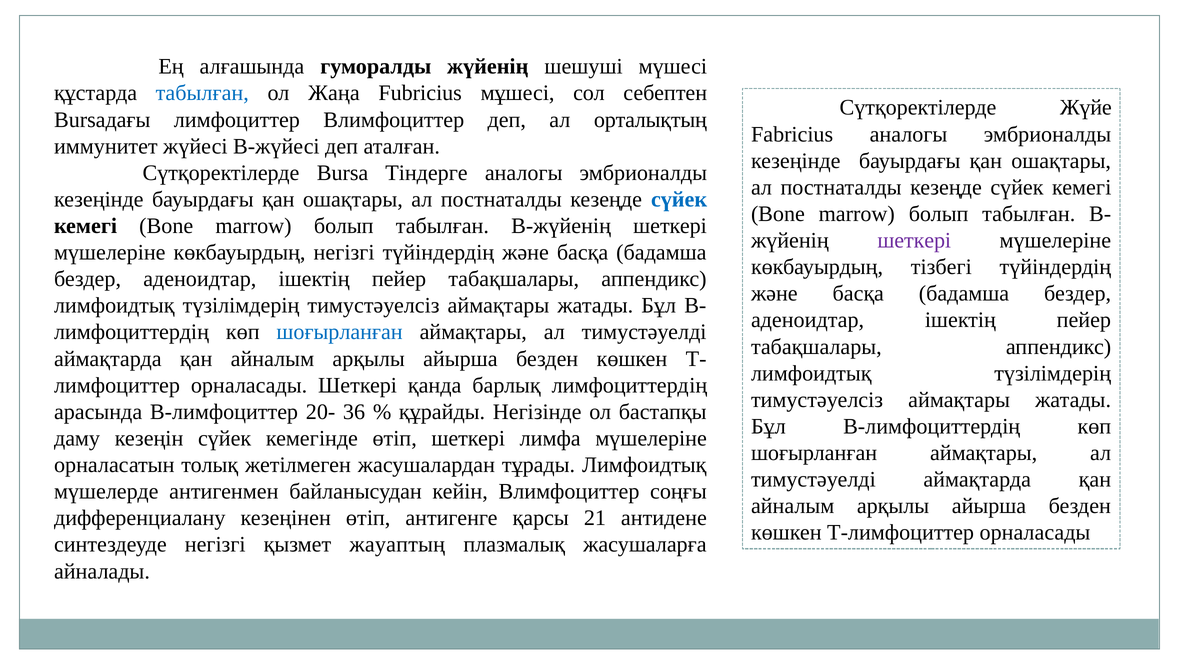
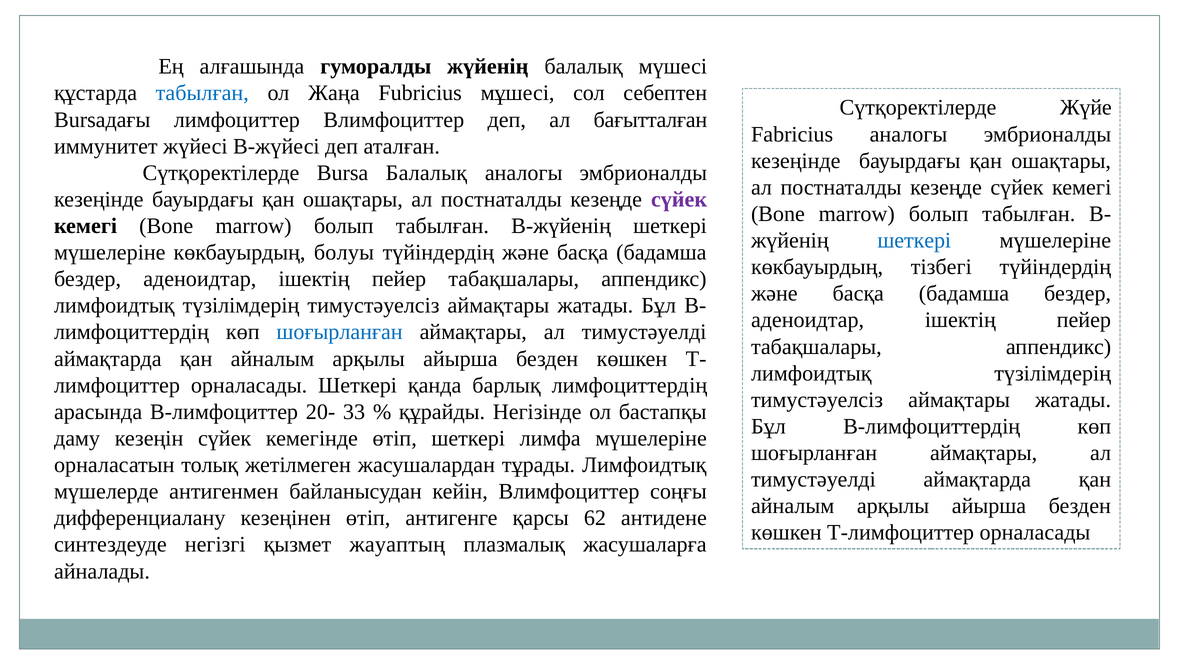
жүйенің шешушi: шешушi -> балалық (584, 67)
орталықтың: орталықтың -> бағытталған (650, 120)
Bursa Тіндерге: Тіндерге -> Балалық (426, 173)
сүйек colour: blue -> purple (679, 199)
шеткері colour: purple -> blue (914, 240)
негiзгi: негiзгi -> болуы (344, 252)
36: 36 -> 33 (354, 412)
21: 21 -> 62 (595, 518)
